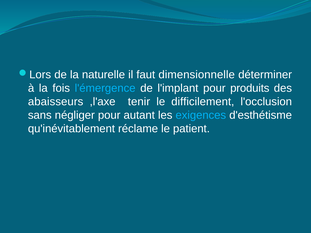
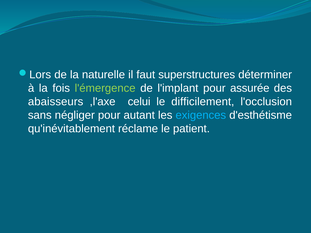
dimensionnelle: dimensionnelle -> superstructures (197, 75)
l'émergence colour: light blue -> light green (105, 88)
produits: produits -> assurée (250, 88)
tenir: tenir -> celui (139, 102)
